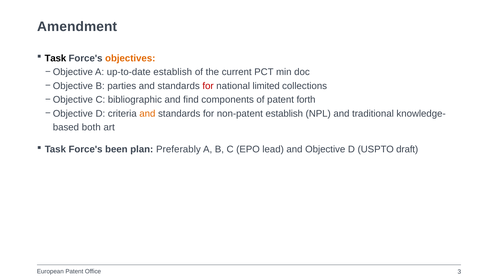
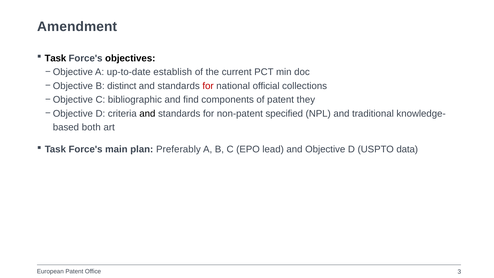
objectives colour: orange -> black (130, 58)
parties: parties -> distinct (122, 86)
limited: limited -> official (266, 86)
forth: forth -> they (306, 100)
and colour: orange -> black (147, 114)
non-patent establish: establish -> specified (284, 114)
been: been -> main (116, 149)
draft: draft -> data (407, 149)
